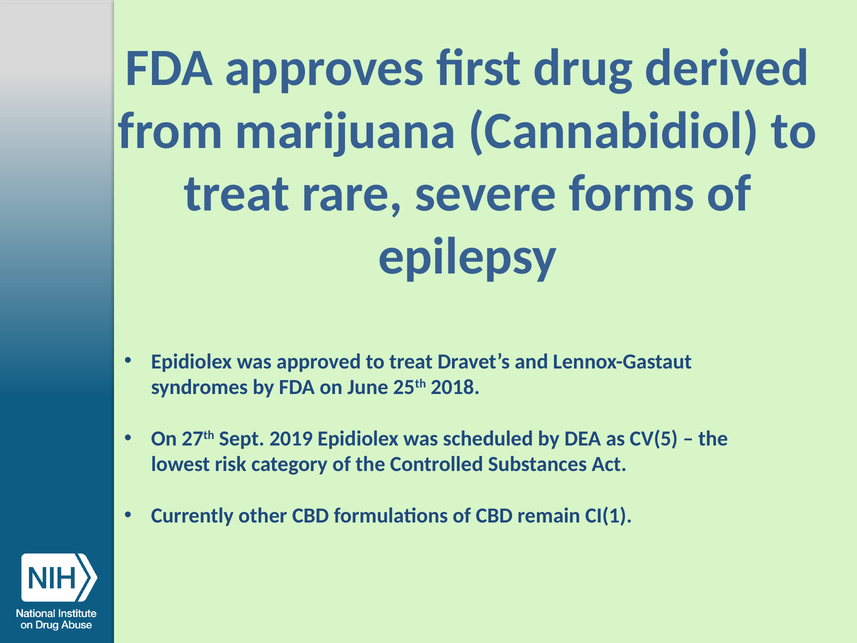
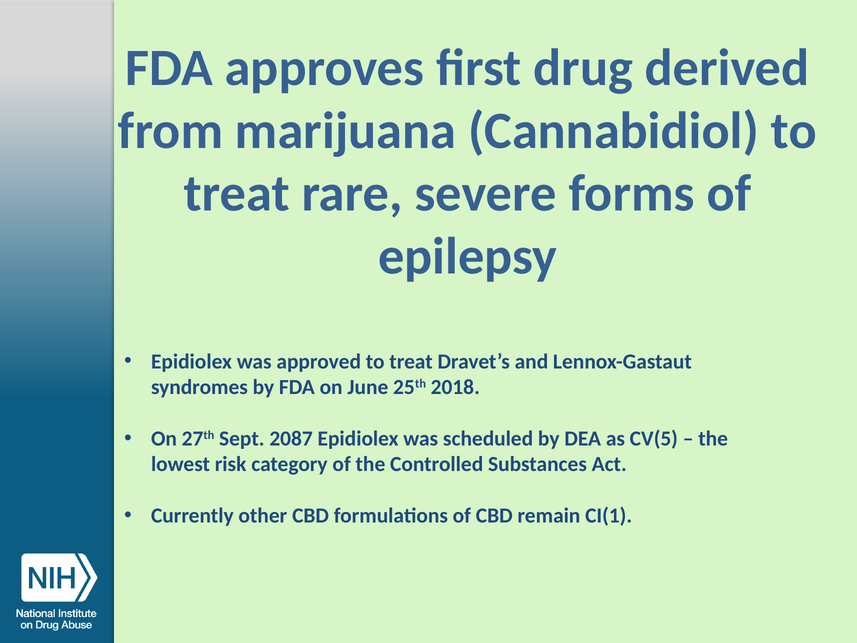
2019: 2019 -> 2087 (291, 438)
